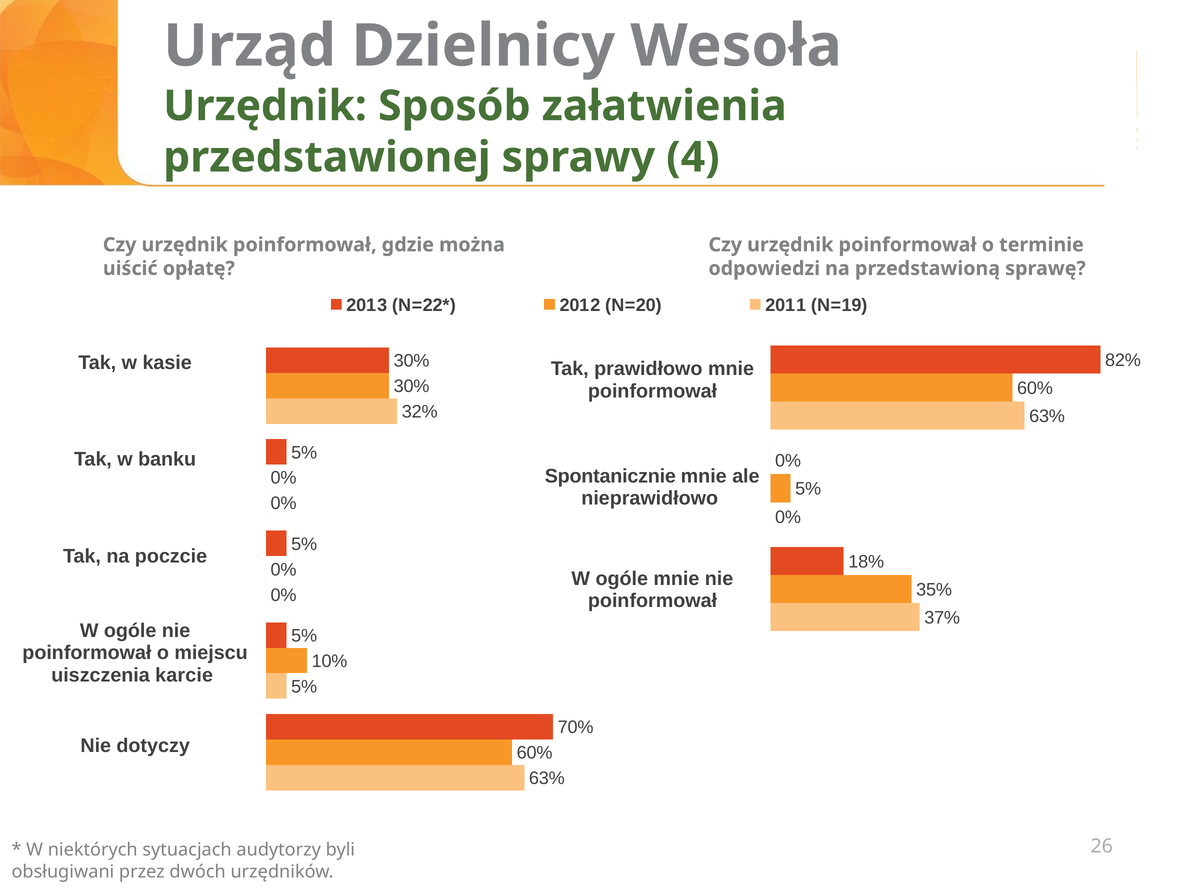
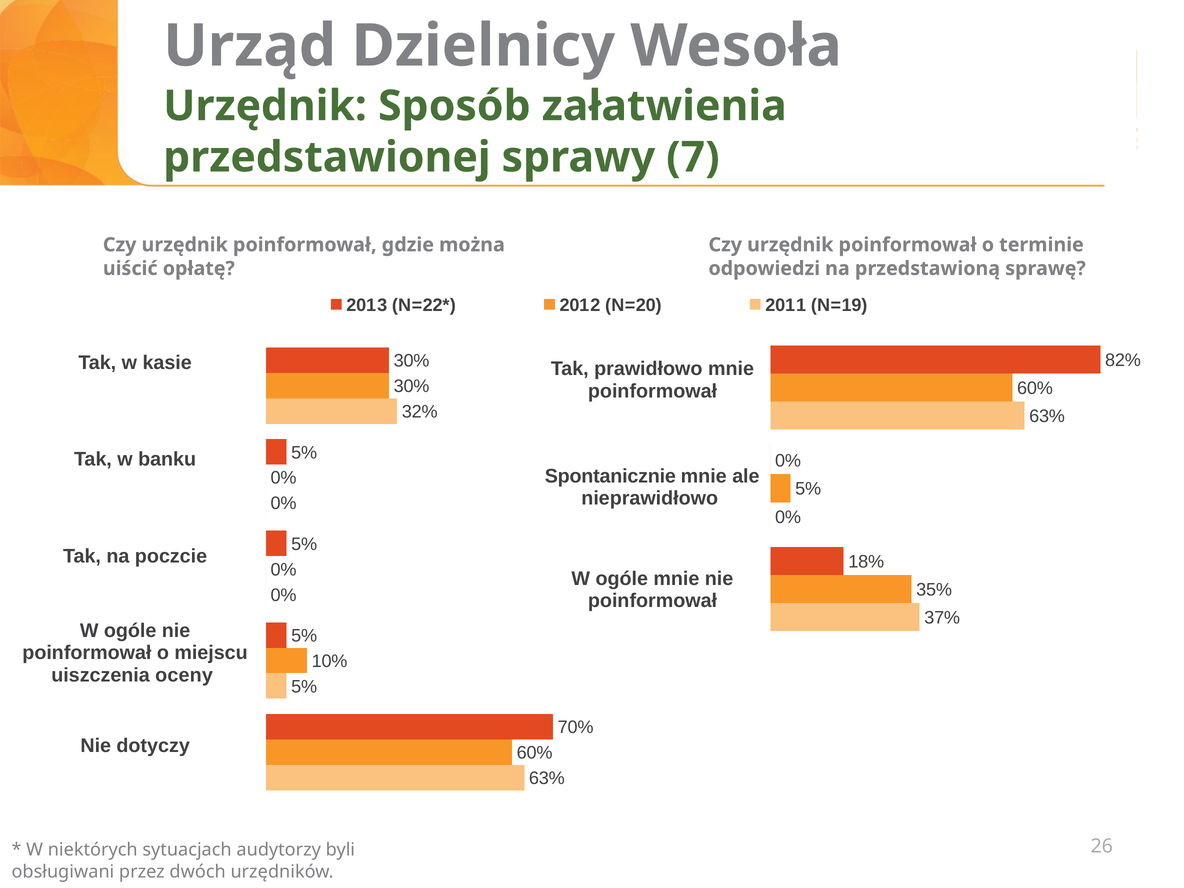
4: 4 -> 7 (693, 157)
karcie: karcie -> oceny (184, 675)
